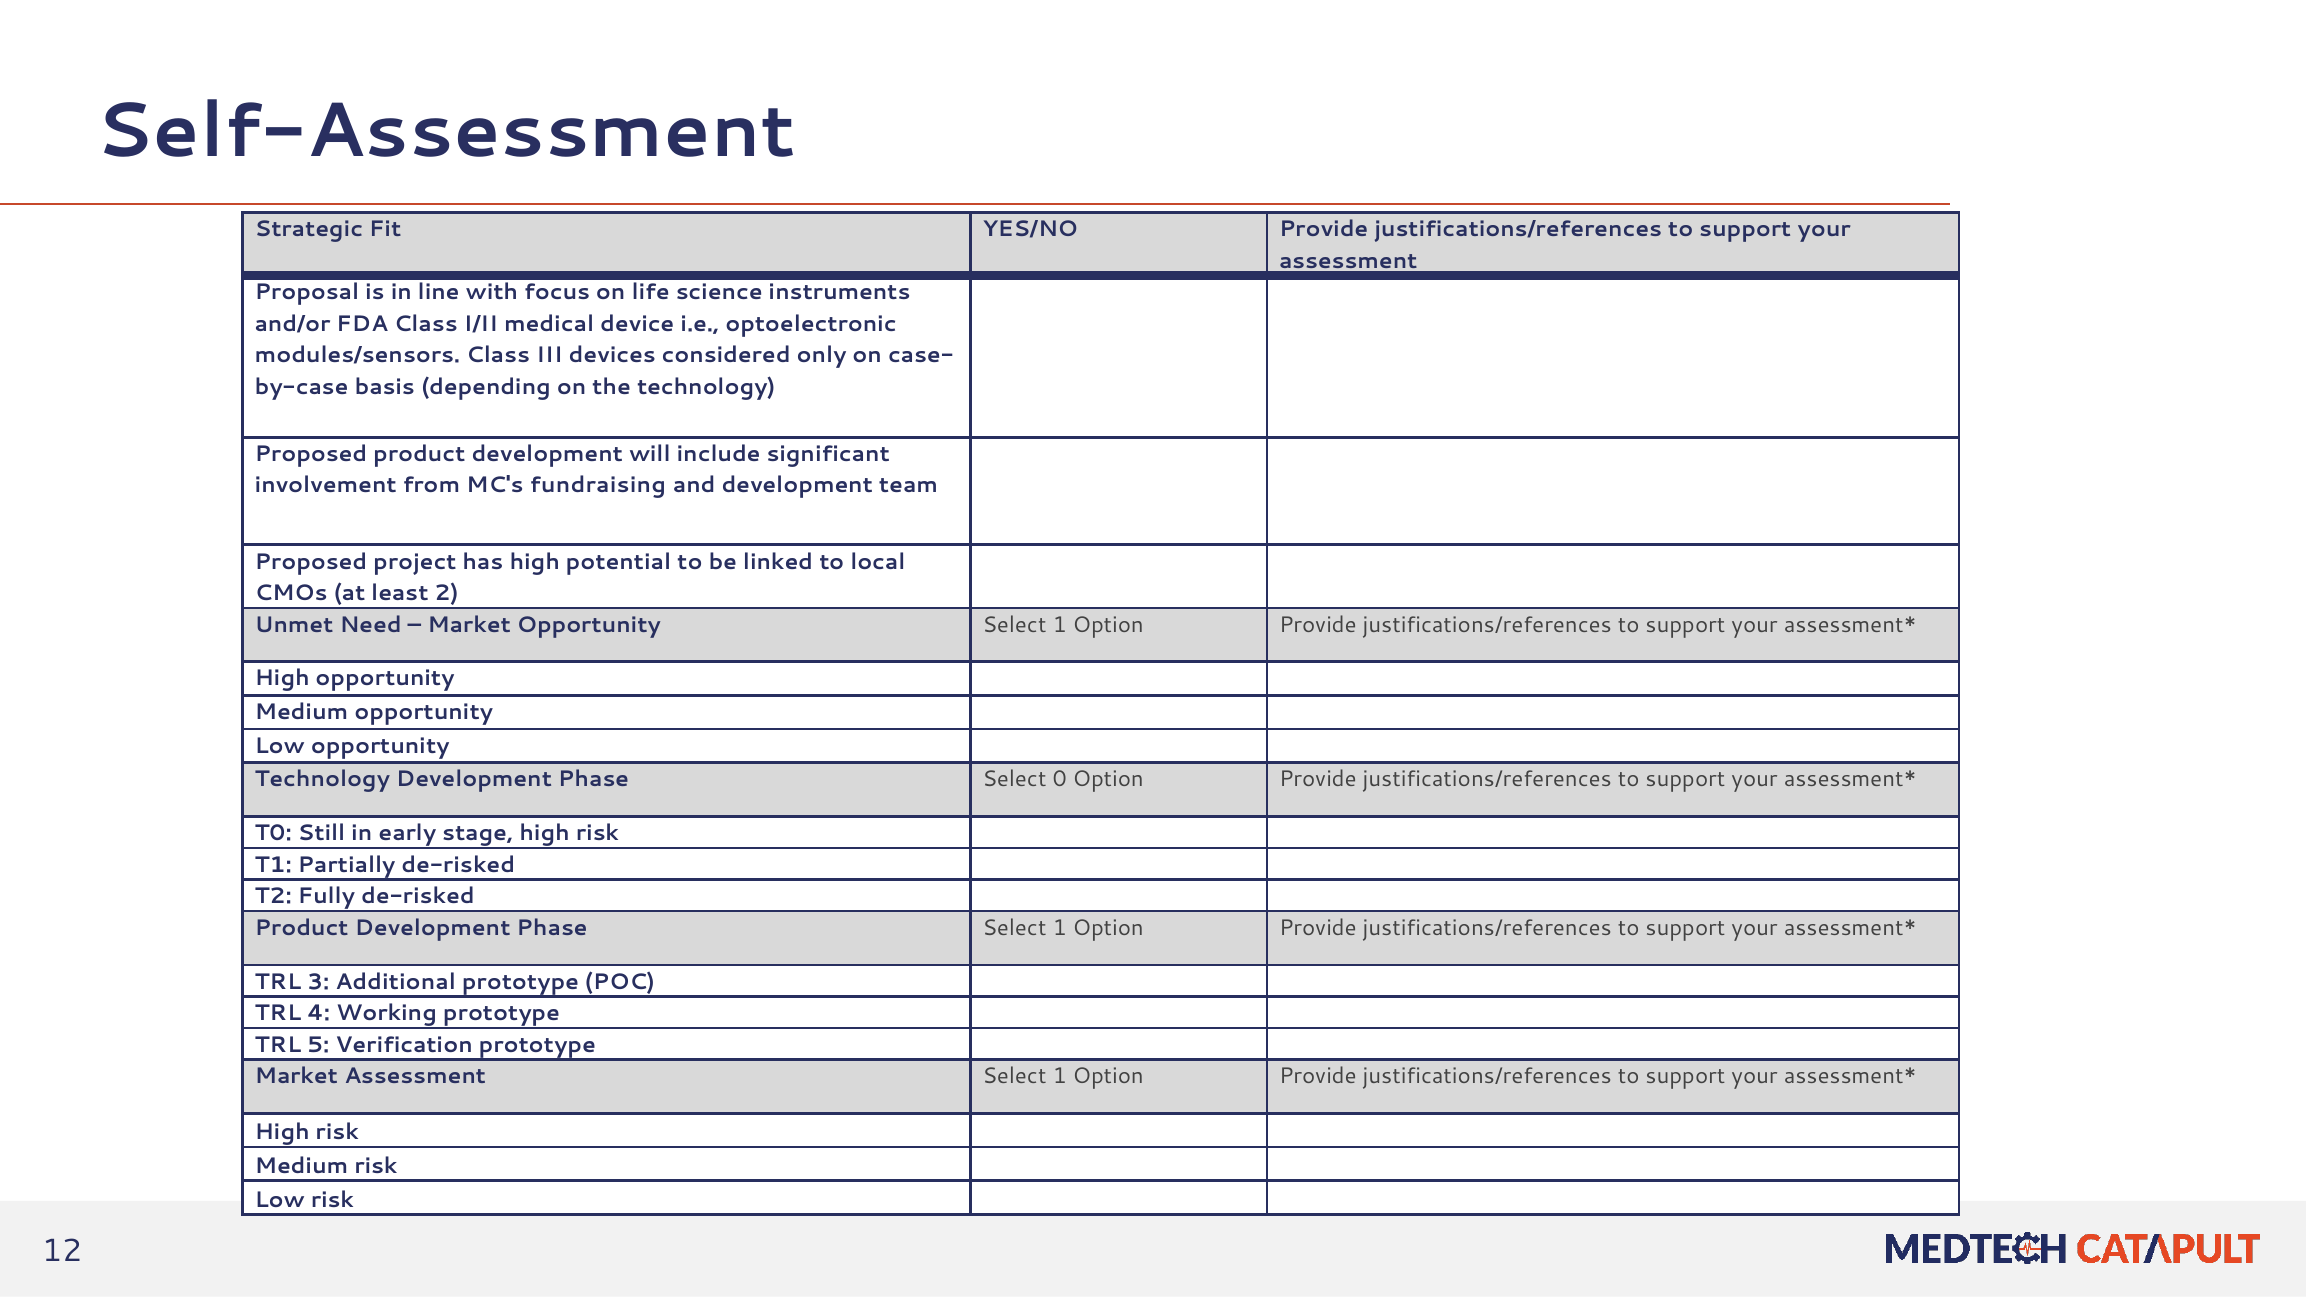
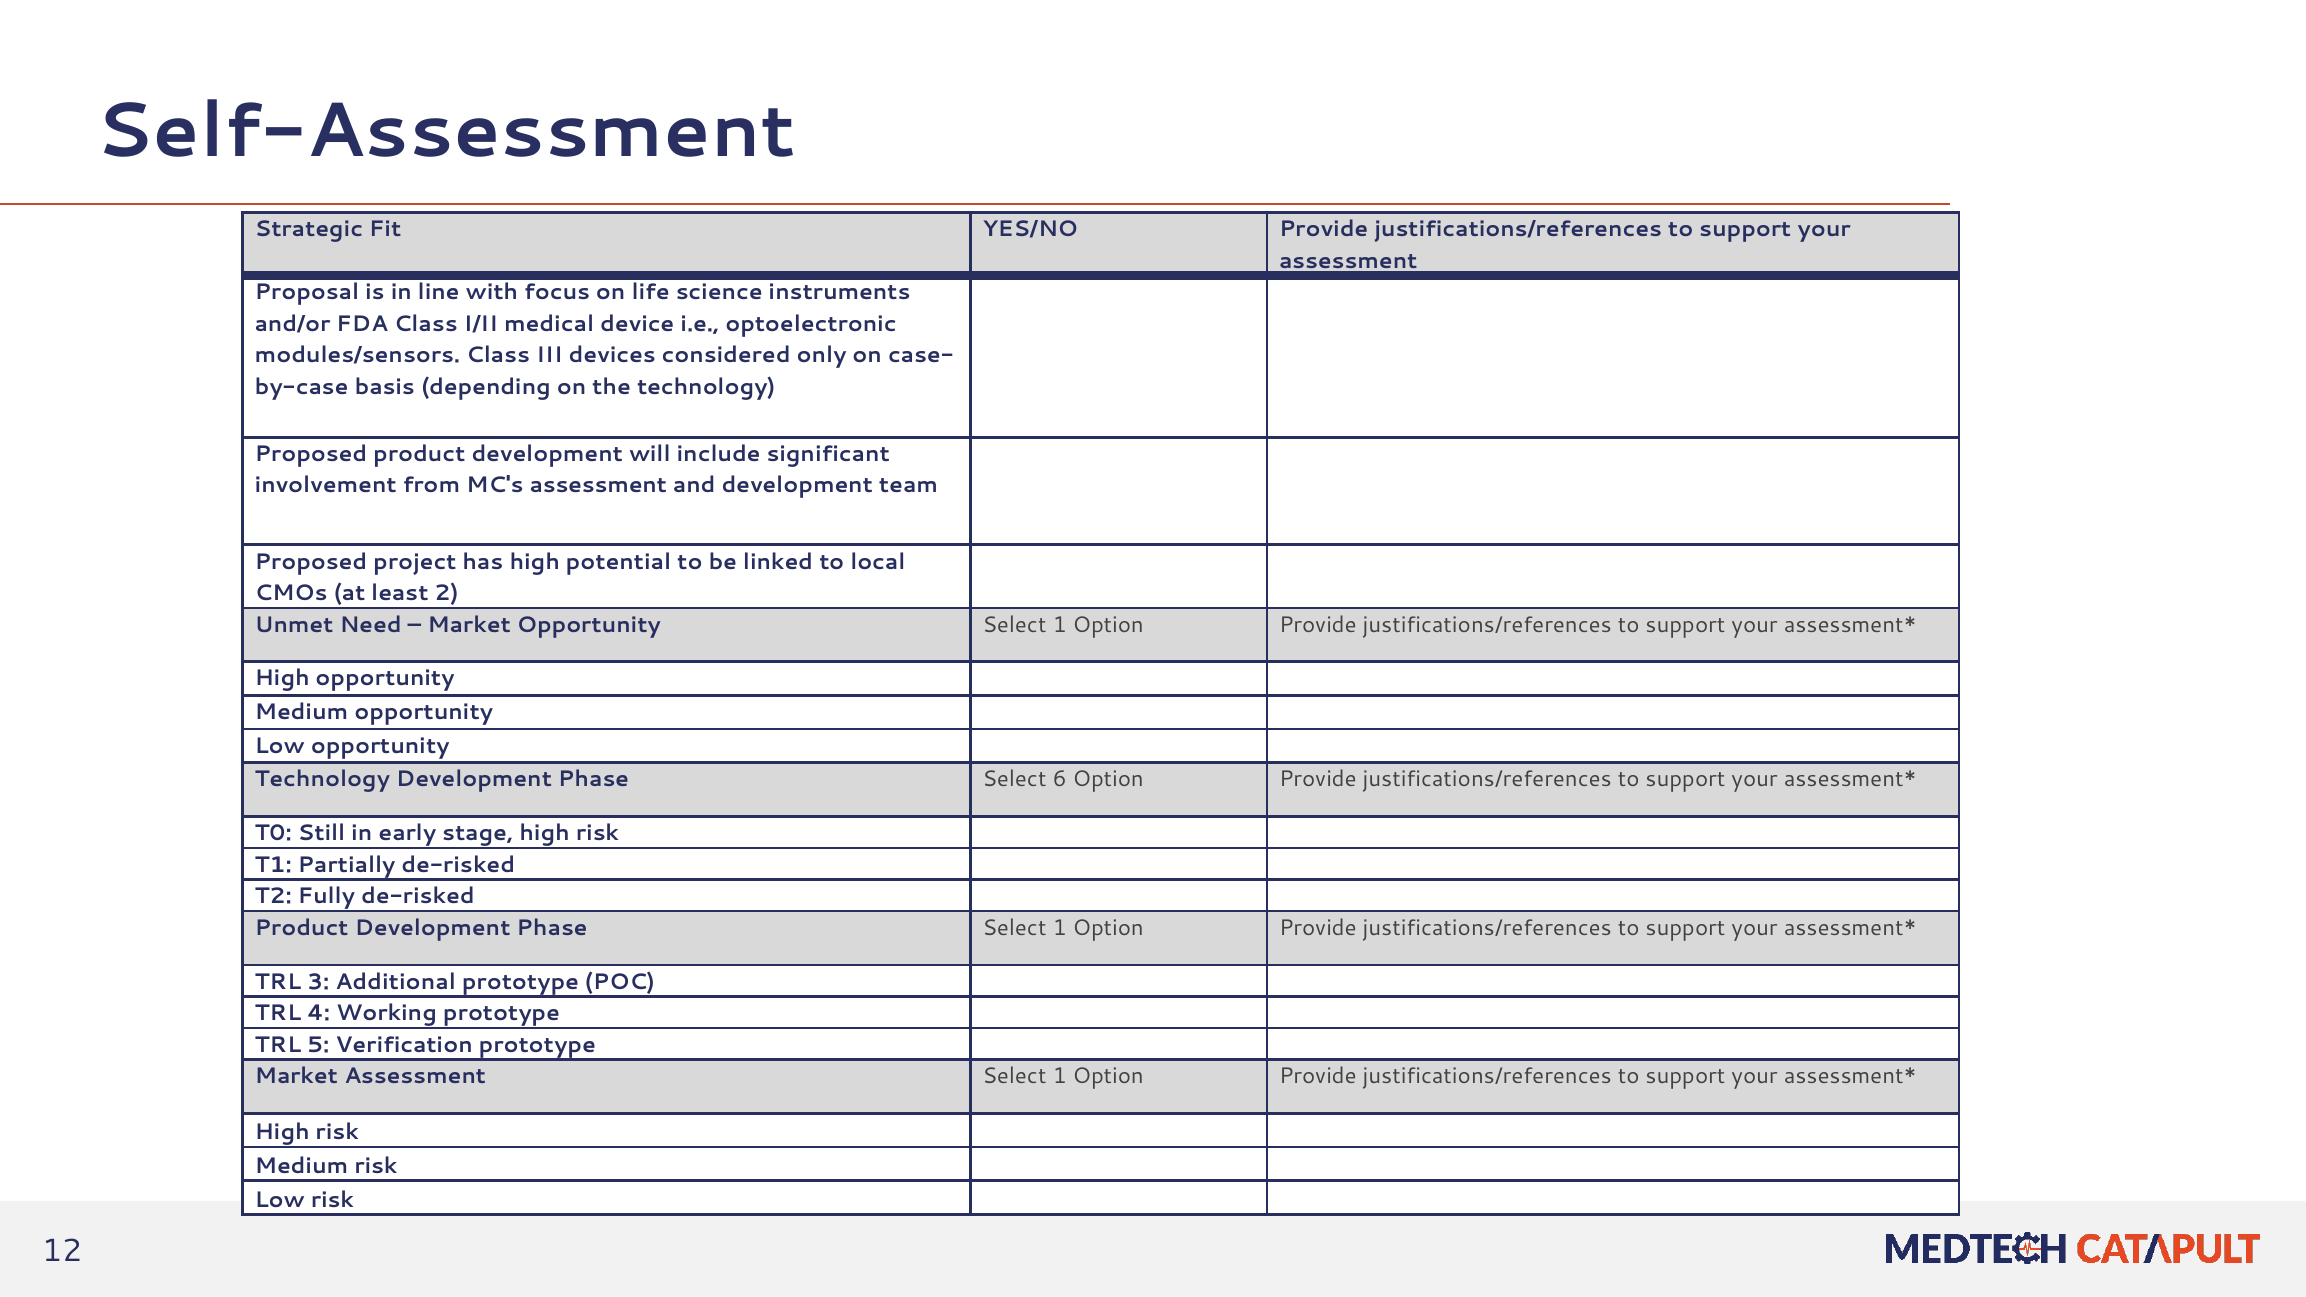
MC's fundraising: fundraising -> assessment (598, 486)
0: 0 -> 6 (1060, 779)
